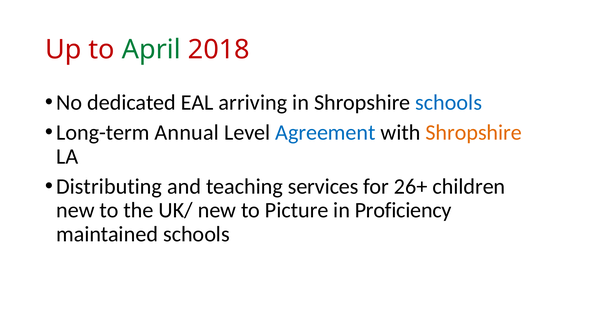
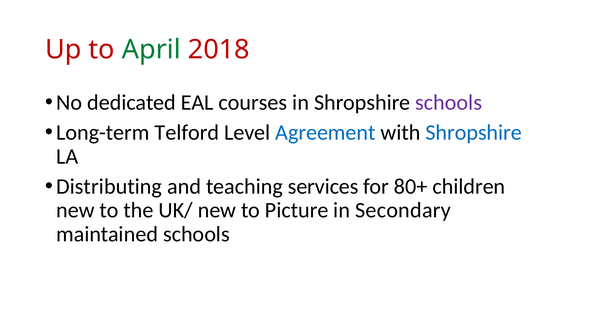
arriving: arriving -> courses (253, 103)
schools colour: blue -> purple (449, 103)
Annual: Annual -> Telford (187, 133)
Shropshire colour: orange -> blue (474, 133)
26+: 26+ -> 80+ (411, 187)
Proficiency: Proficiency -> Secondary (403, 211)
